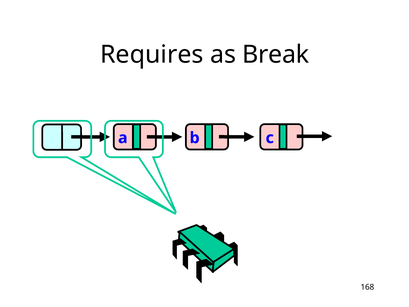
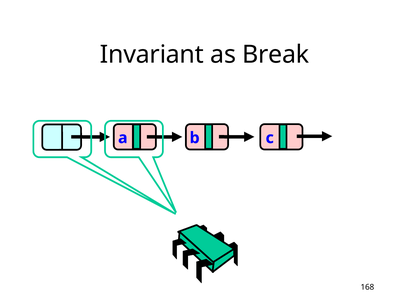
Requires: Requires -> Invariant (152, 55)
